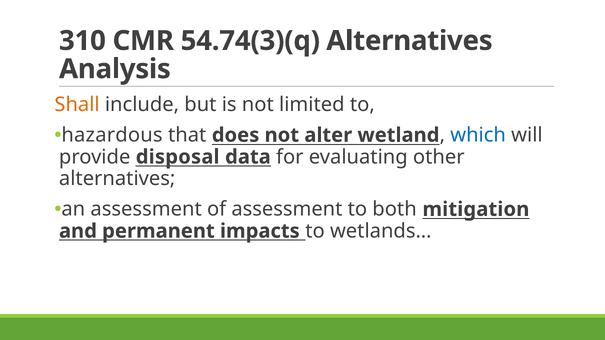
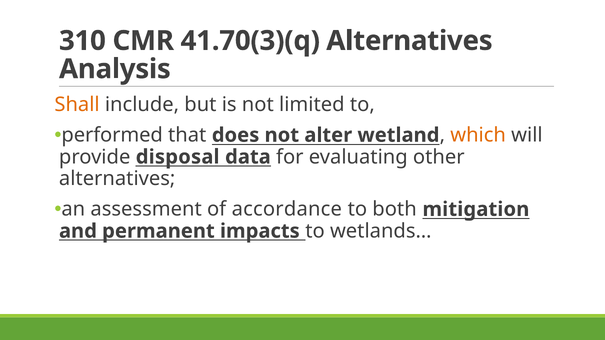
54.74(3)(q: 54.74(3)(q -> 41.70(3)(q (250, 41)
hazardous: hazardous -> performed (112, 135)
which colour: blue -> orange (478, 135)
of assessment: assessment -> accordance (287, 209)
